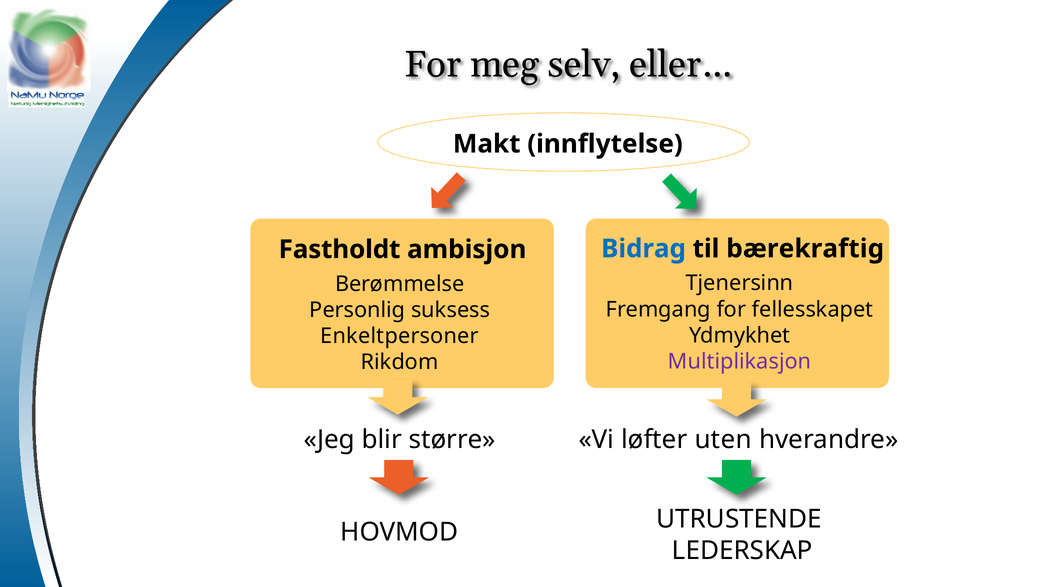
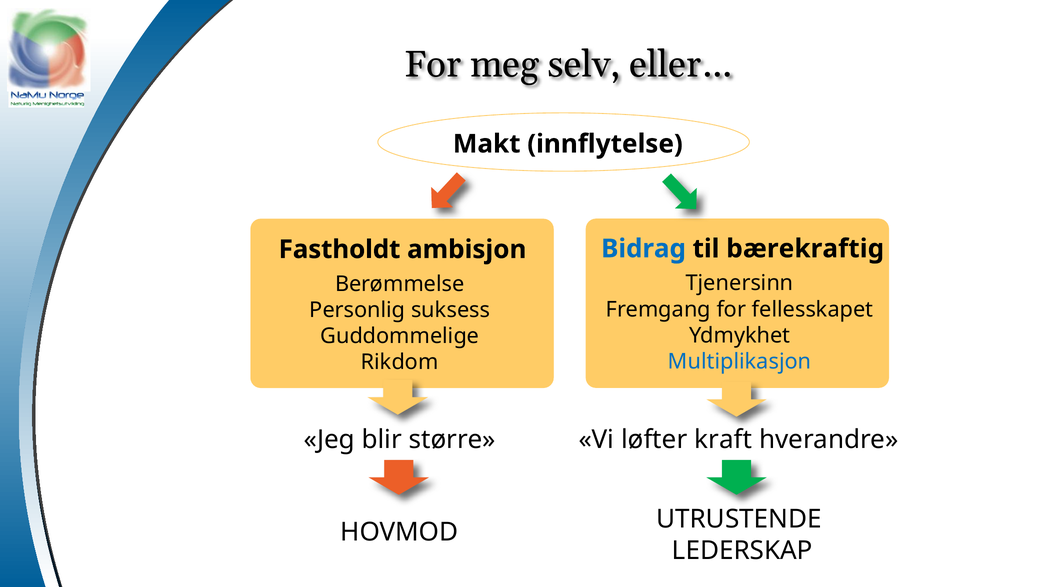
Enkeltpersoner: Enkeltpersoner -> Guddommelige (400, 336)
Multiplikasjon colour: purple -> blue (740, 361)
uten: uten -> kraft (723, 440)
